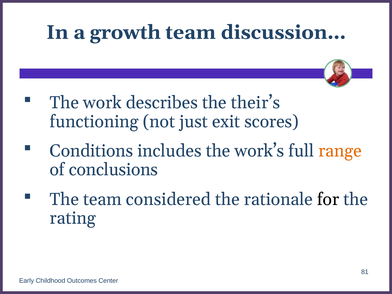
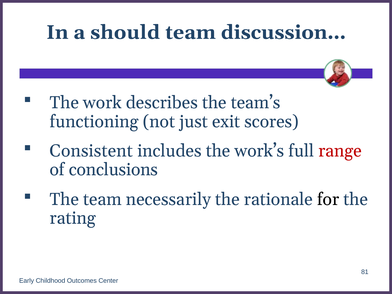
growth: growth -> should (125, 32)
their’s: their’s -> team’s (256, 103)
Conditions: Conditions -> Consistent (91, 151)
range colour: orange -> red (340, 151)
considered: considered -> necessarily (168, 199)
